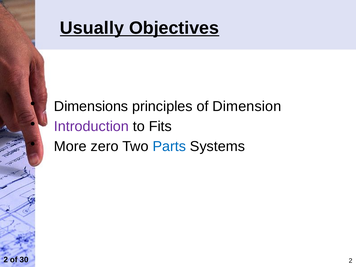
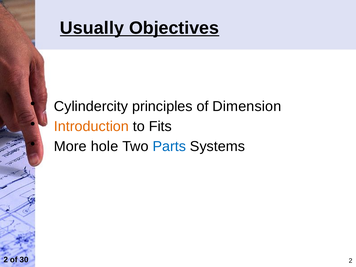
Dimensions: Dimensions -> Cylindercity (91, 106)
Introduction colour: purple -> orange (91, 126)
zero: zero -> hole (105, 146)
